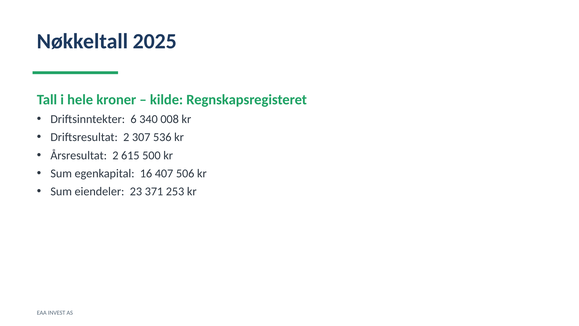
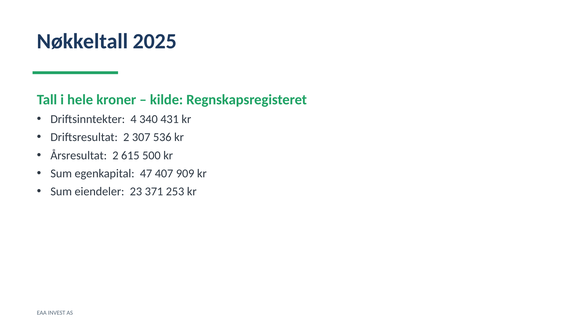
6: 6 -> 4 (134, 119)
008: 008 -> 431 (170, 119)
16: 16 -> 47 (146, 173)
506: 506 -> 909 (185, 173)
